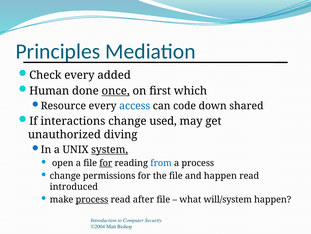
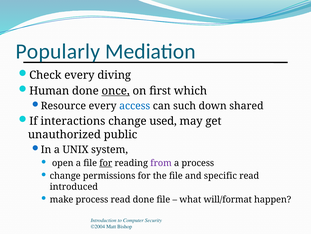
Principles: Principles -> Popularly (58, 51)
added: added -> diving (114, 75)
code: code -> such (185, 106)
diving: diving -> public (121, 134)
system underline: present -> none (110, 149)
from colour: blue -> purple (161, 163)
and happen: happen -> specific (220, 175)
process underline: present -> none (92, 199)
read after: after -> done (143, 199)
will/system: will/system -> will/format (228, 199)
